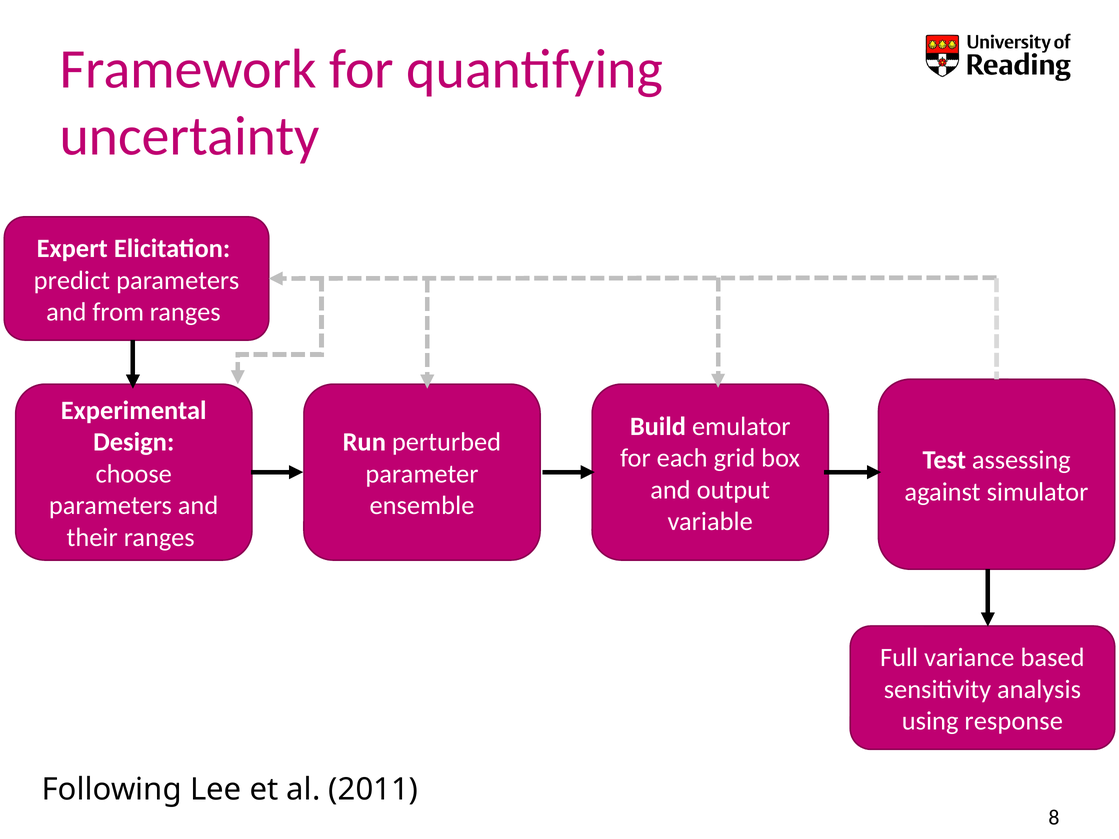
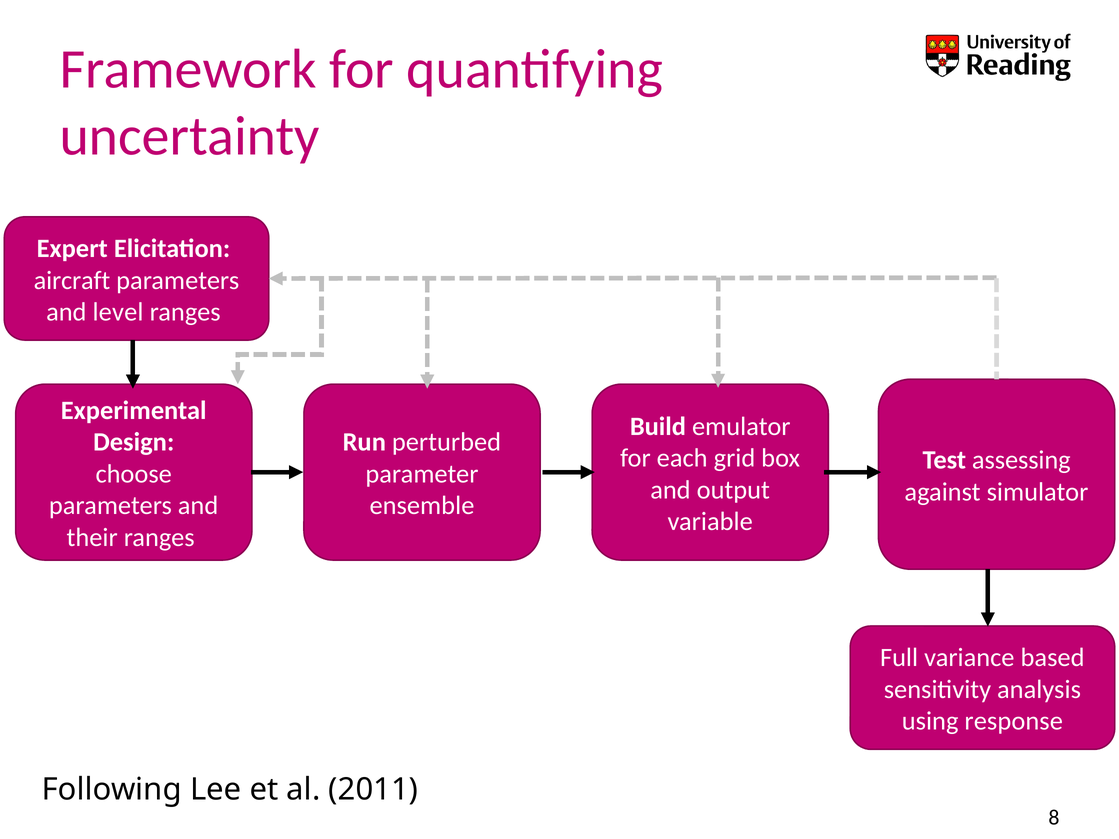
predict: predict -> aircraft (72, 280)
from: from -> level (118, 312)
